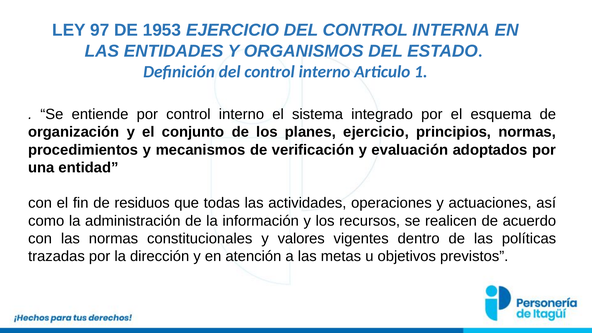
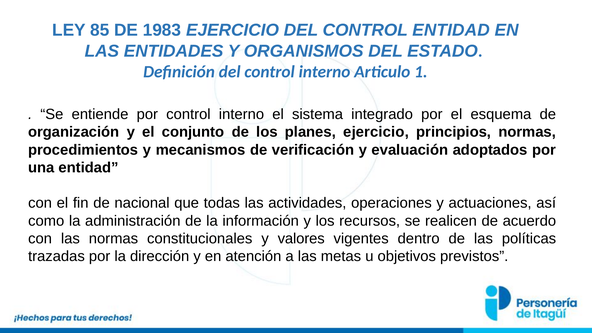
97: 97 -> 85 (100, 30)
1953: 1953 -> 1983 (162, 30)
CONTROL INTERNA: INTERNA -> ENTIDAD (451, 30)
residuos: residuos -> nacional (142, 203)
